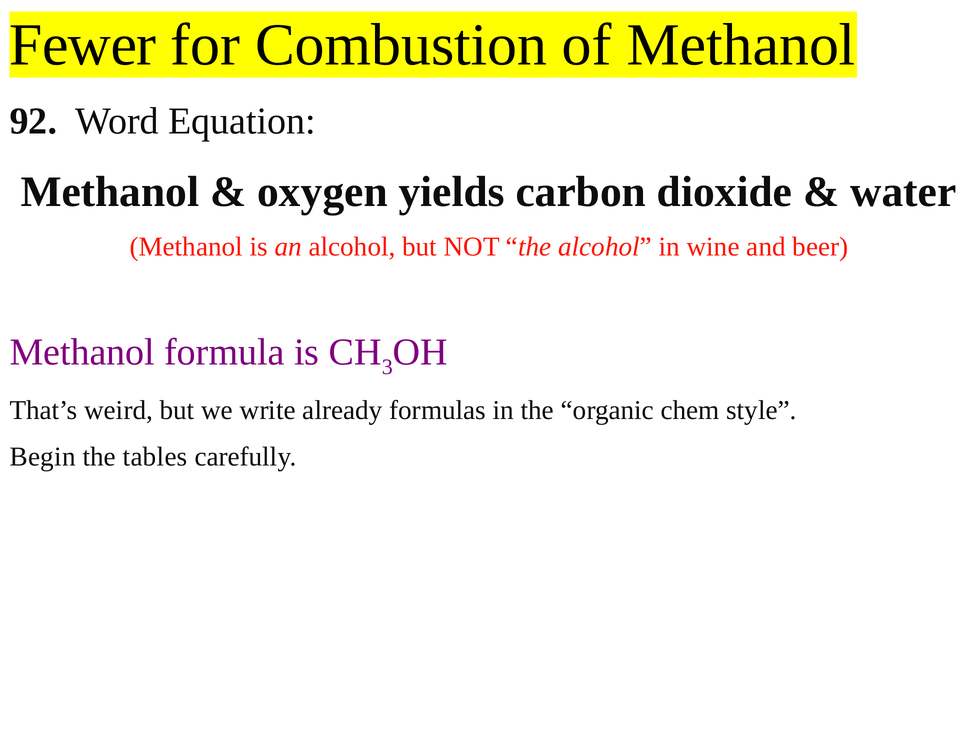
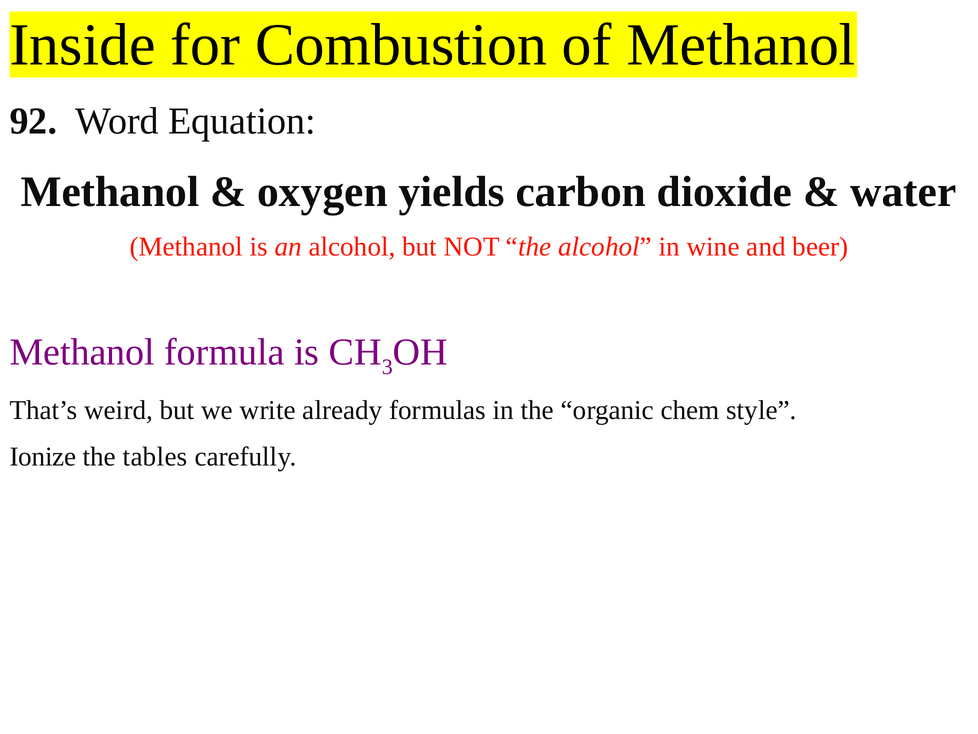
Fewer: Fewer -> Inside (83, 45)
Begin: Begin -> Ionize (43, 456)
